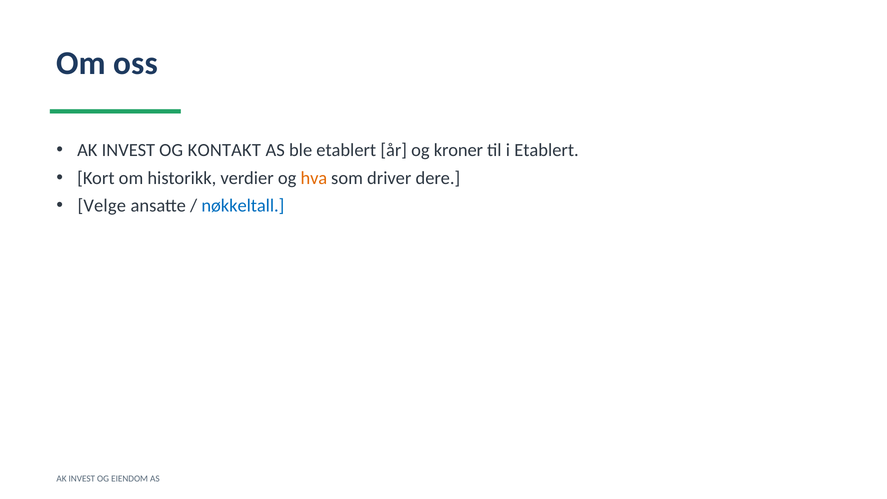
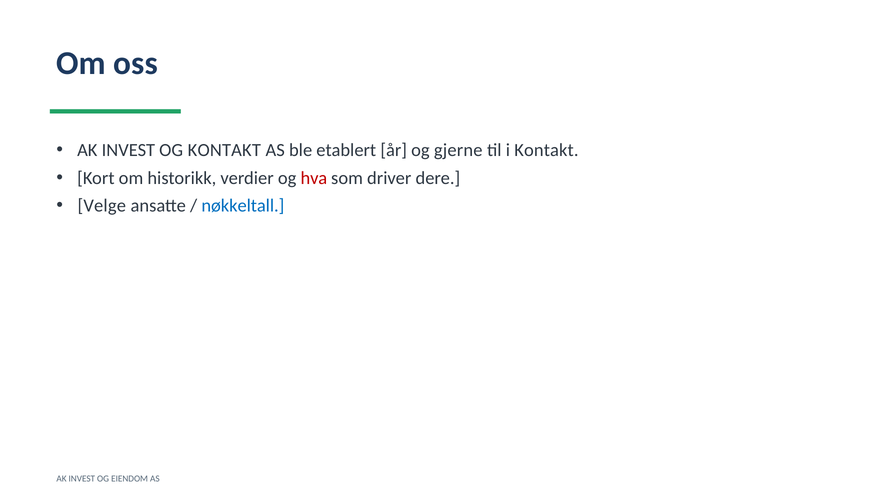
kroner: kroner -> gjerne (458, 150)
i Etablert: Etablert -> Kontakt (546, 150)
hva colour: orange -> red (314, 178)
